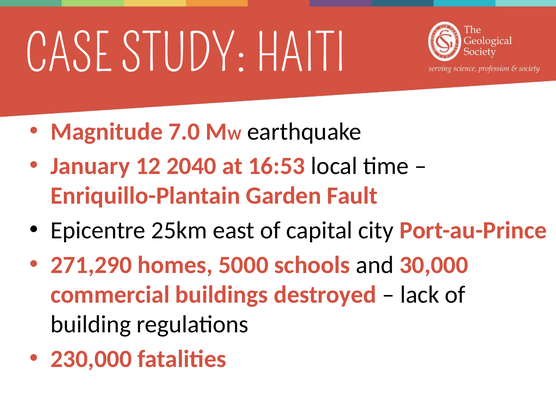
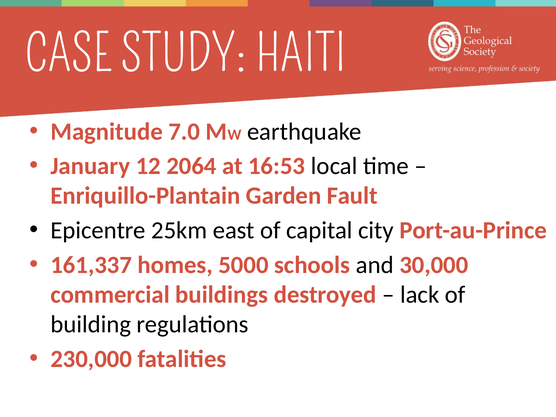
2040: 2040 -> 2064 (191, 166)
271,290: 271,290 -> 161,337 (91, 265)
